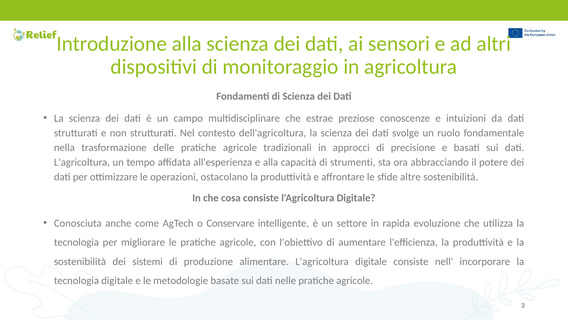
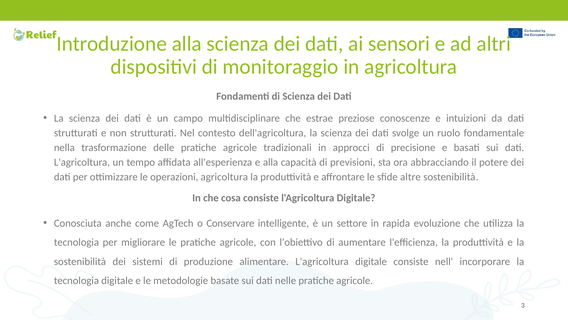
strumenti: strumenti -> previsioni (353, 162)
operazioni ostacolano: ostacolano -> agricoltura (224, 177)
